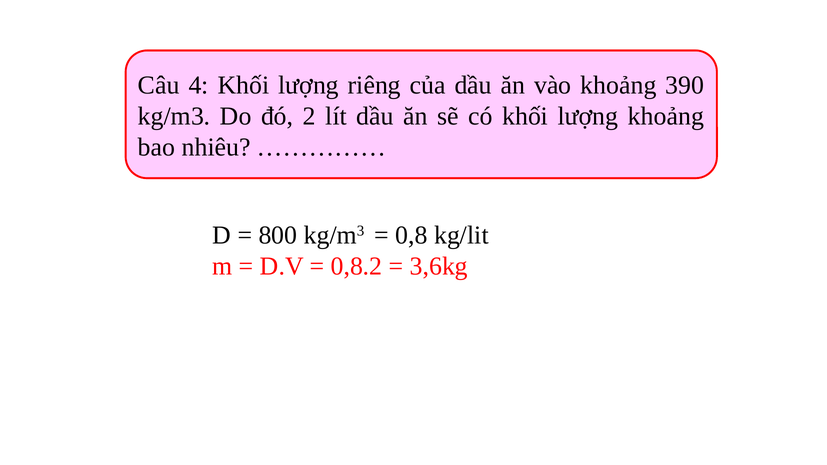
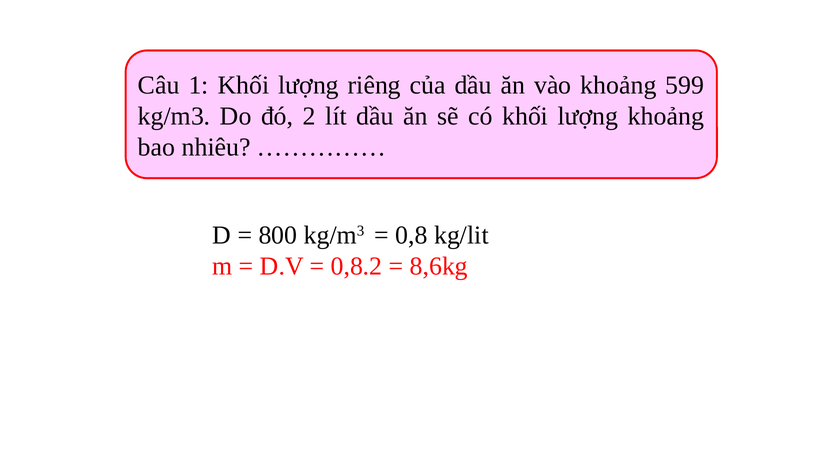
4: 4 -> 1 (199, 85)
390: 390 -> 599 (685, 85)
3,6kg: 3,6kg -> 8,6kg (439, 266)
